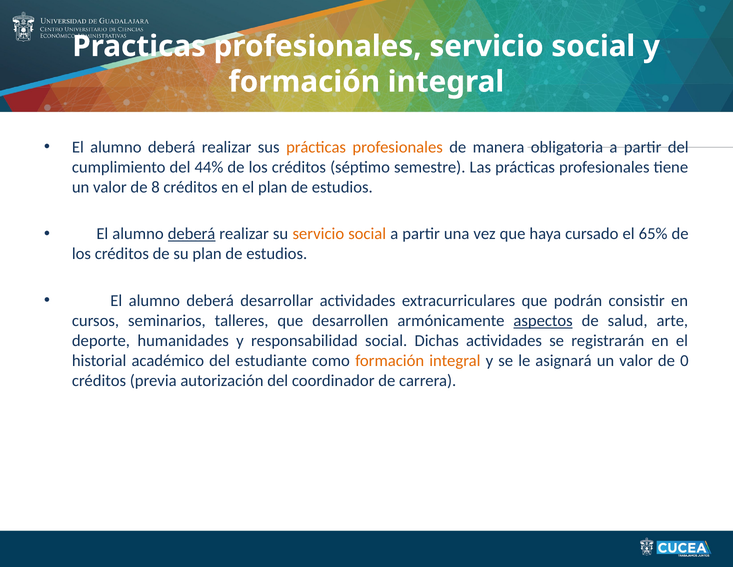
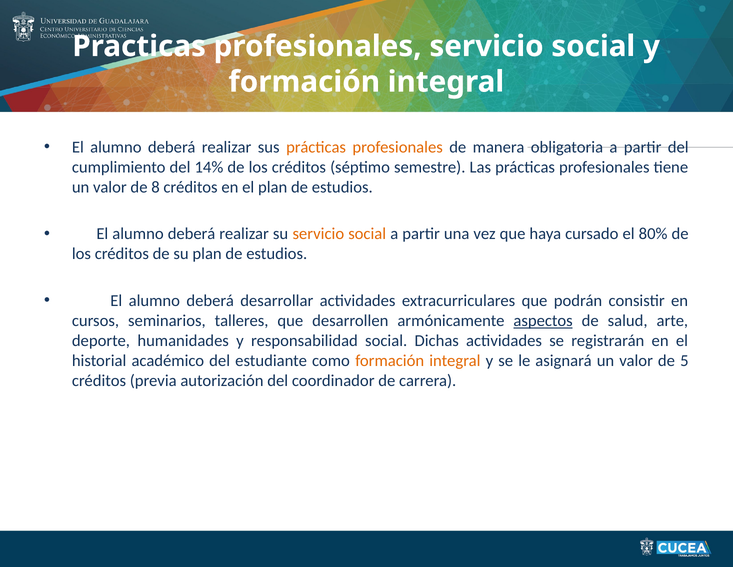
44%: 44% -> 14% (209, 167)
deberá underline: present -> none (192, 234)
65%: 65% -> 80% (653, 234)
0: 0 -> 5 (684, 360)
